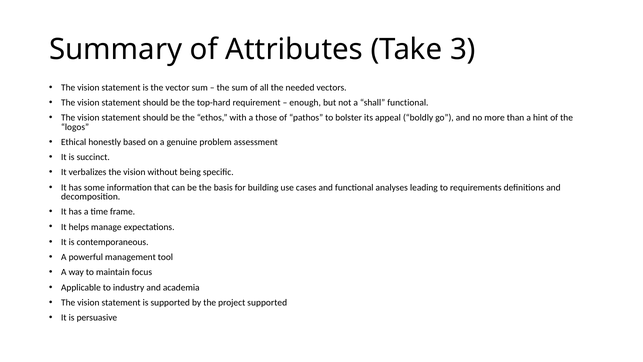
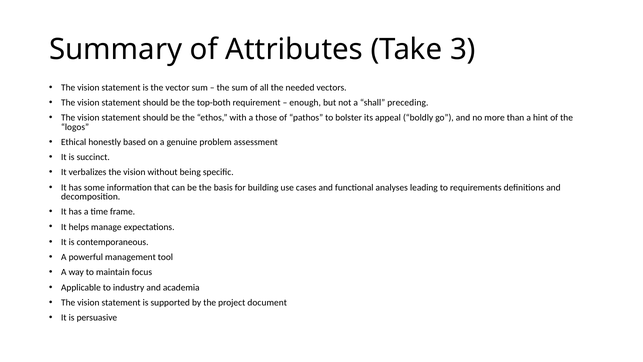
top-hard: top-hard -> top-both (214, 103)
shall functional: functional -> preceding (408, 103)
project supported: supported -> document (267, 302)
